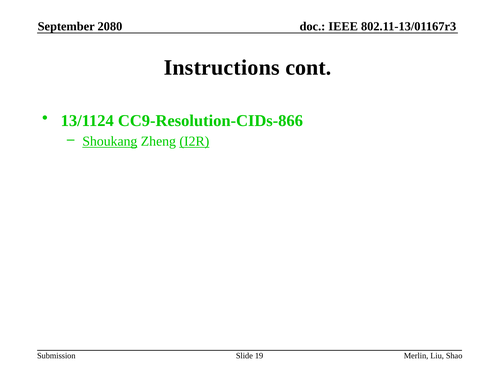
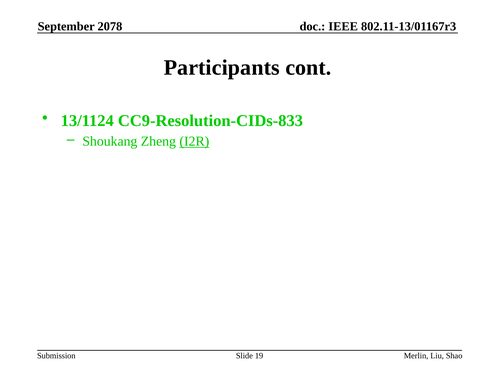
2080: 2080 -> 2078 (110, 26)
Instructions: Instructions -> Participants (222, 68)
CC9-Resolution-CIDs-866: CC9-Resolution-CIDs-866 -> CC9-Resolution-CIDs-833 (210, 121)
Shoukang underline: present -> none (110, 142)
